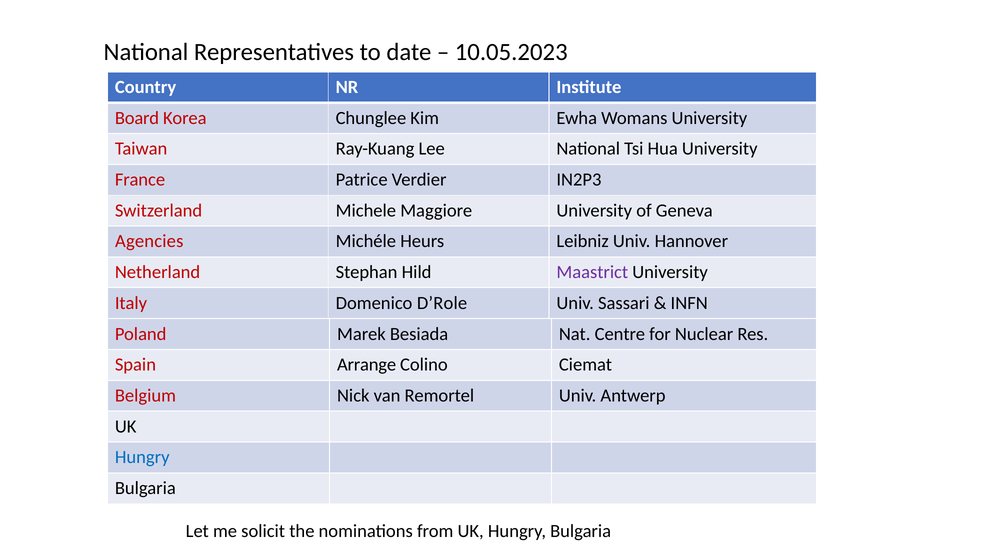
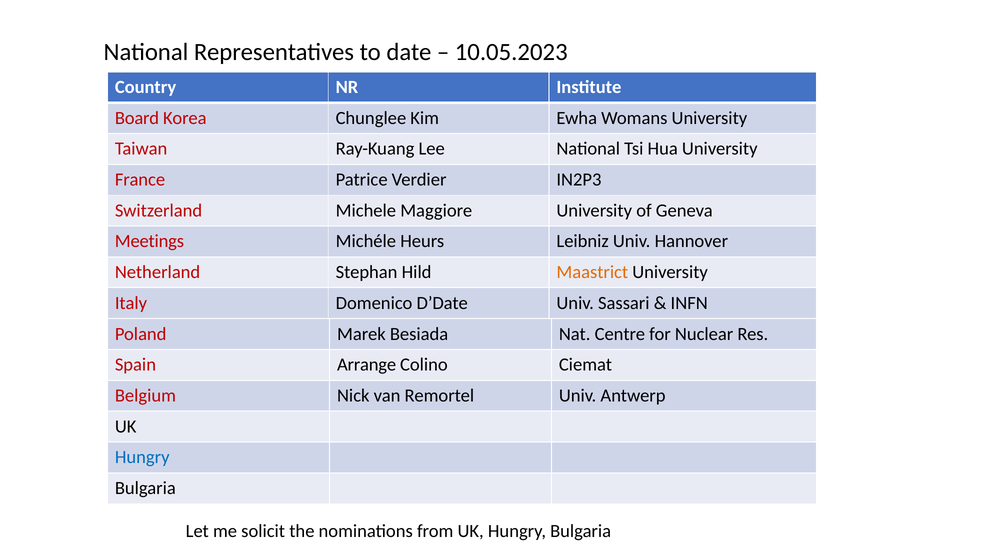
Agencies: Agencies -> Meetings (149, 241)
Maastrict colour: purple -> orange (592, 272)
D’Role: D’Role -> D’Date (442, 303)
